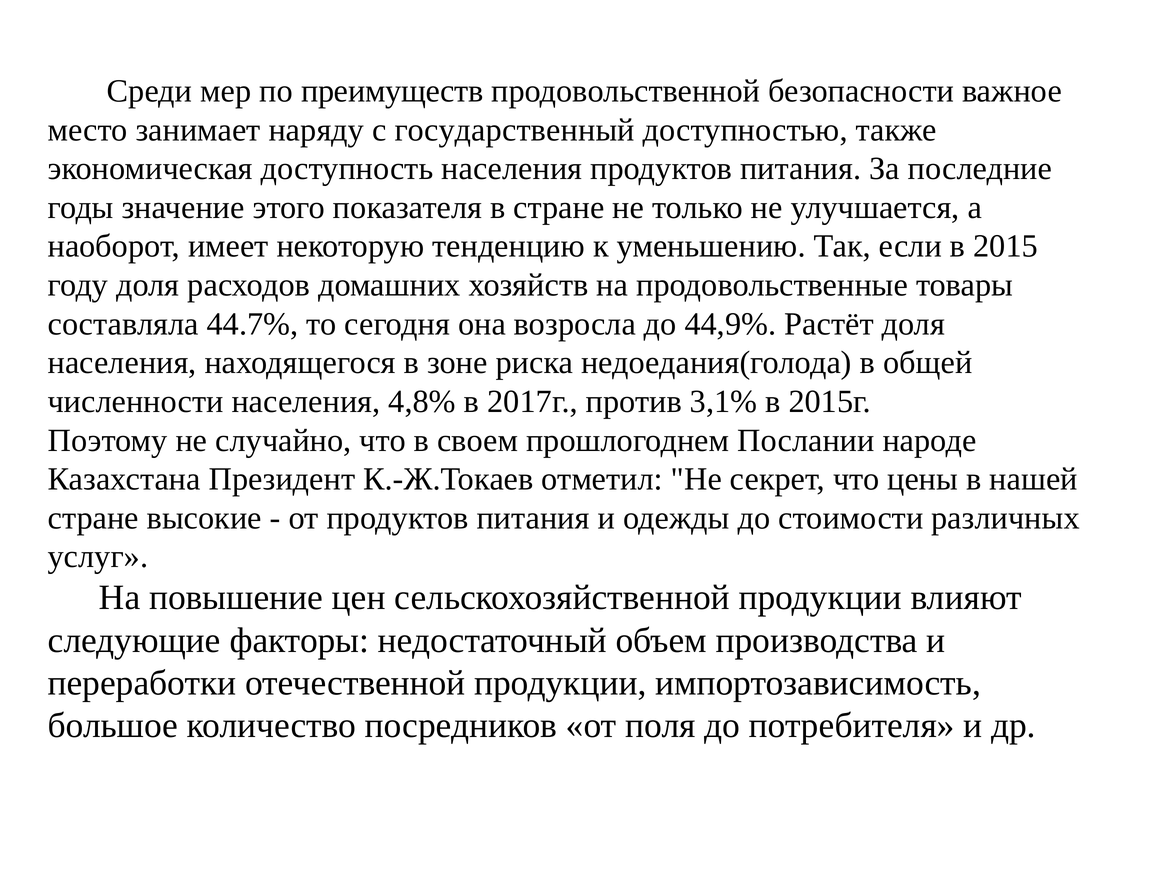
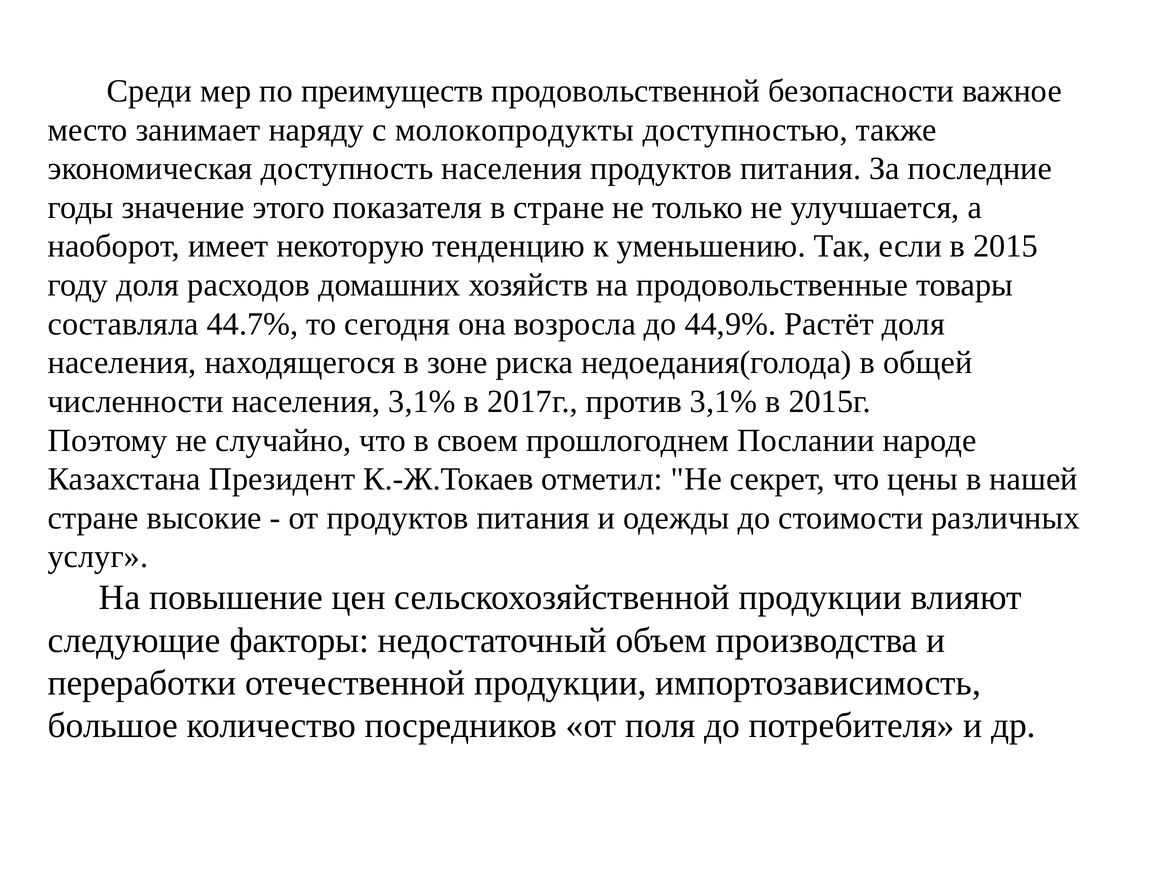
государственный: государственный -> молокопродукты (514, 130)
населения 4,8%: 4,8% -> 3,1% (422, 401)
